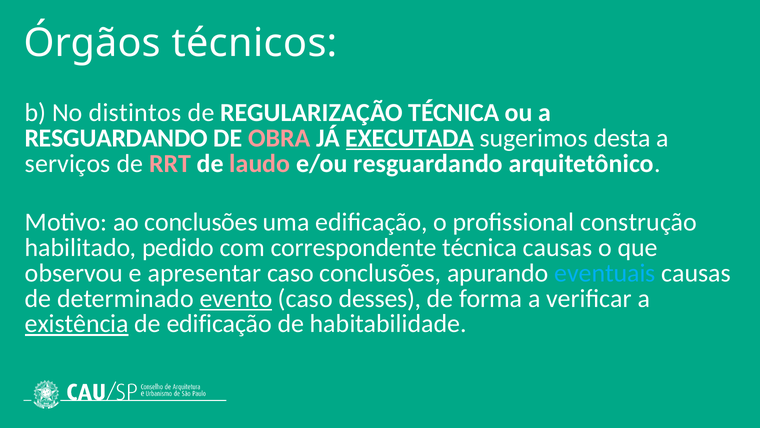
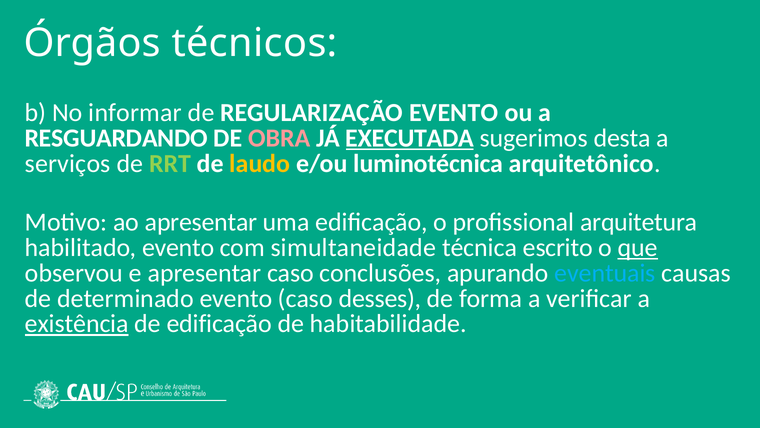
distintos: distintos -> informar (135, 113)
REGULARIZAÇÃO TÉCNICA: TÉCNICA -> EVENTO (454, 113)
RRT colour: pink -> light green (170, 163)
laudo colour: pink -> yellow (260, 163)
e/ou resguardando: resguardando -> luminotécnica (428, 163)
ao conclusões: conclusões -> apresentar (201, 222)
construção: construção -> arquitetura (639, 222)
habilitado pedido: pedido -> evento (178, 247)
correspondente: correspondente -> simultaneidade (353, 247)
técnica causas: causas -> escrito (558, 247)
que underline: none -> present (638, 247)
evento underline: present -> none (236, 298)
